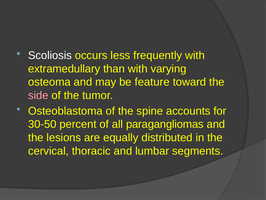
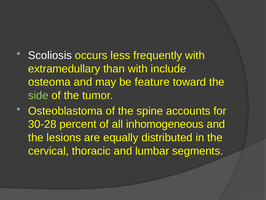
varying: varying -> include (168, 69)
side colour: pink -> light green (38, 95)
30-50: 30-50 -> 30-28 (42, 124)
paragangliomas: paragangliomas -> inhomogeneous (165, 124)
